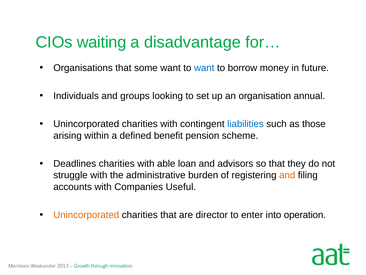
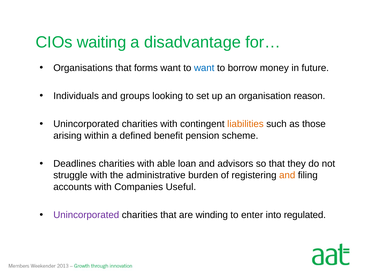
some: some -> forms (146, 68)
annual: annual -> reason (309, 96)
liabilities colour: blue -> orange (245, 124)
Unincorporated colour: orange -> purple (86, 215)
director: director -> winding (212, 215)
operation: operation -> regulated (305, 215)
